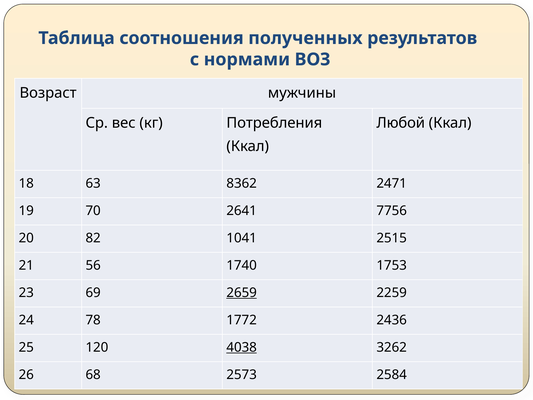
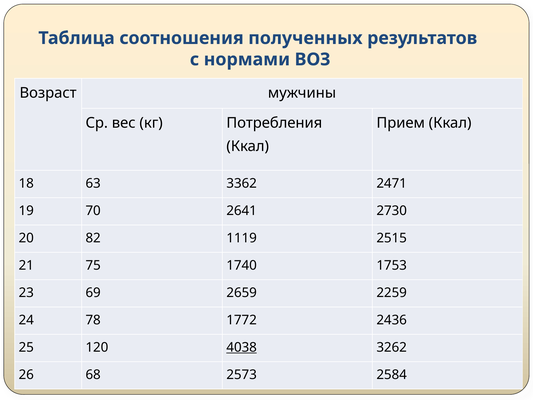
Любой: Любой -> Прием (401, 123)
8362: 8362 -> 3362 (242, 183)
7756: 7756 -> 2730 (392, 210)
1041: 1041 -> 1119 (242, 238)
56: 56 -> 75 (93, 265)
2659 underline: present -> none (242, 292)
